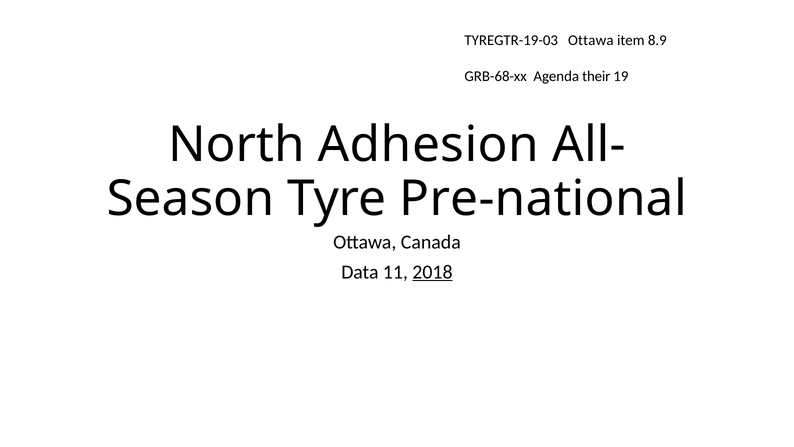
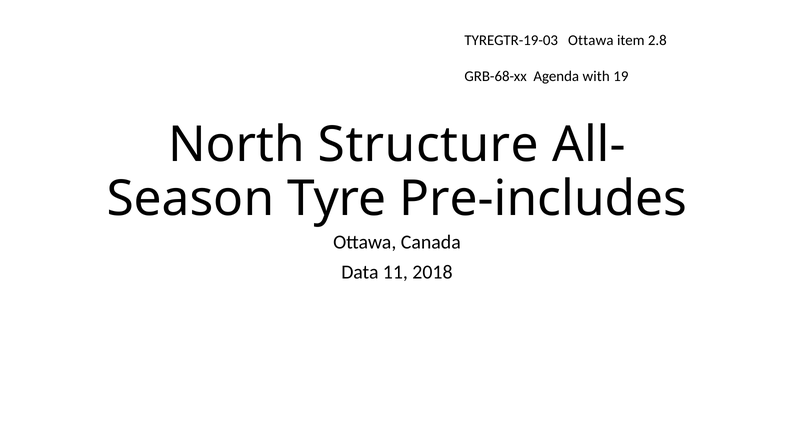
8.9: 8.9 -> 2.8 (657, 41)
their: their -> with (596, 76)
Adhesion: Adhesion -> Structure (428, 145)
Pre-national: Pre-national -> Pre-includes (543, 198)
2018 underline: present -> none (432, 272)
